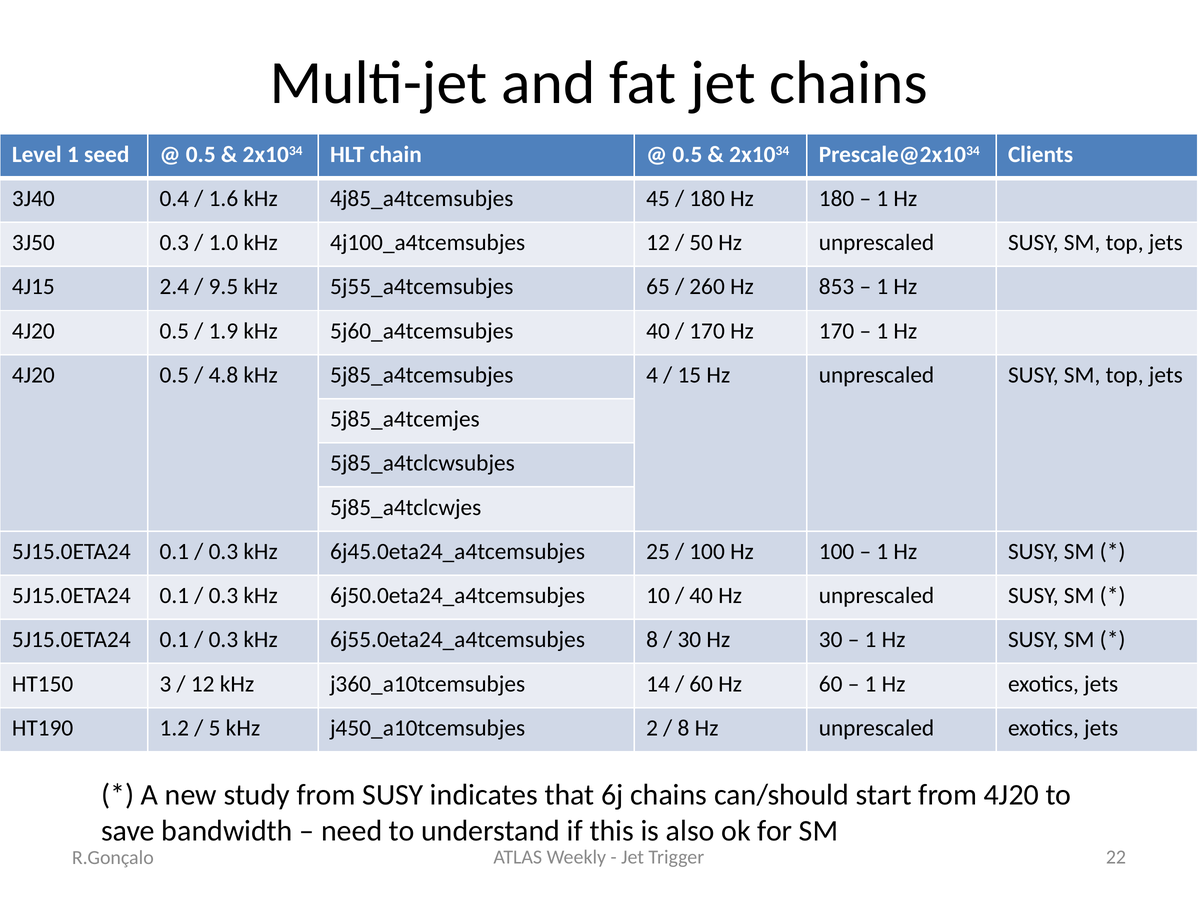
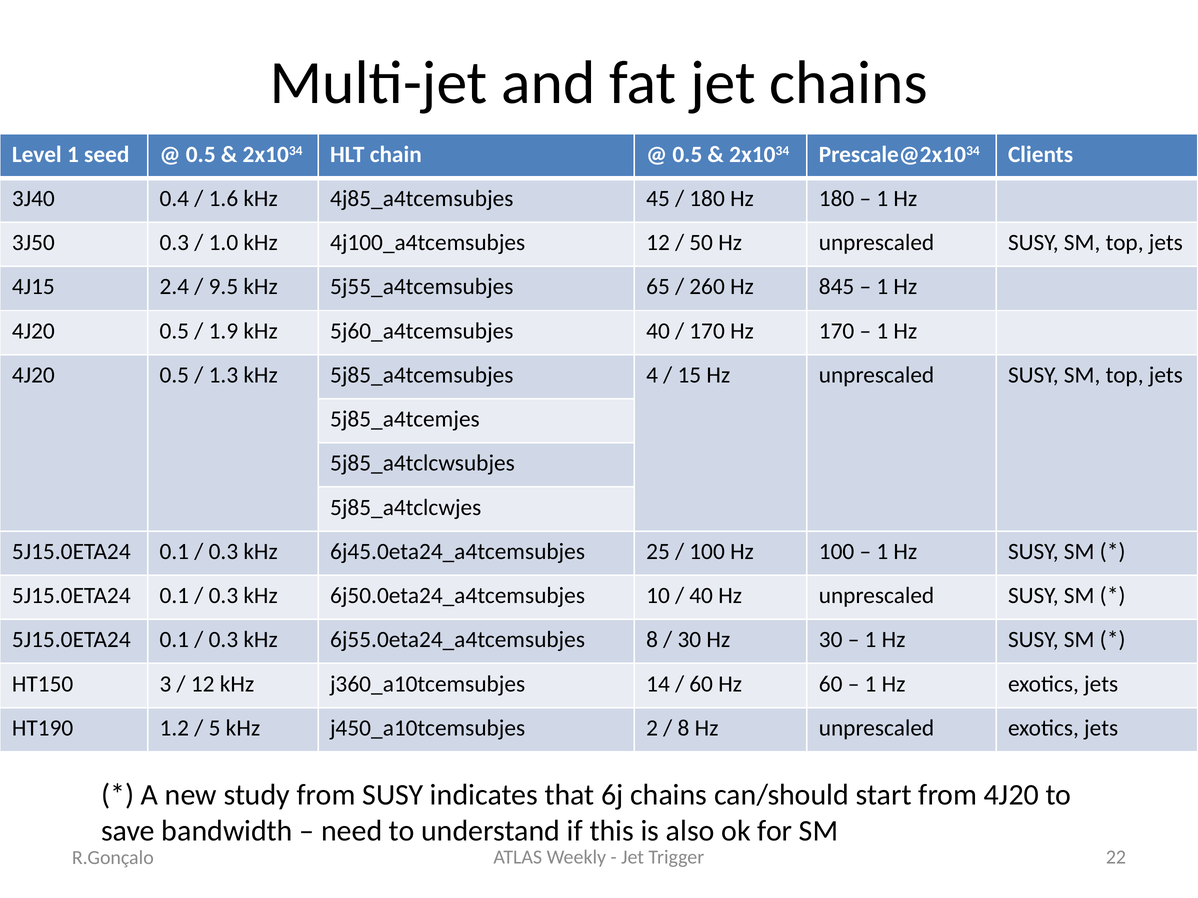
853: 853 -> 845 (837, 287)
4.8: 4.8 -> 1.3 (223, 375)
